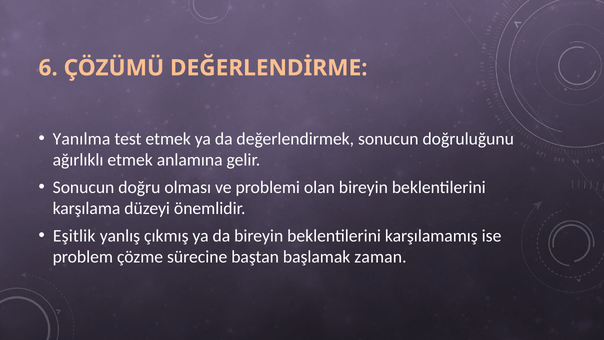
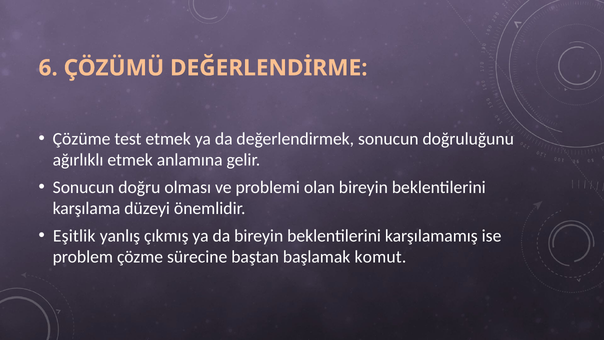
Yanılma: Yanılma -> Çözüme (82, 139)
zaman: zaman -> komut (380, 257)
